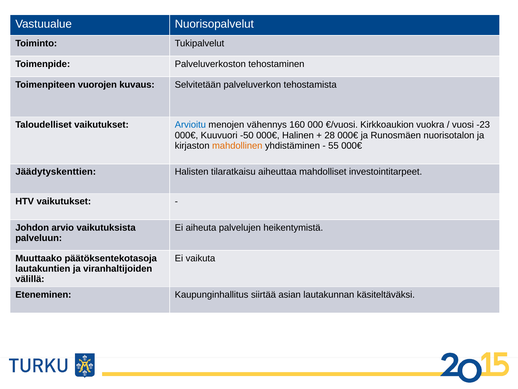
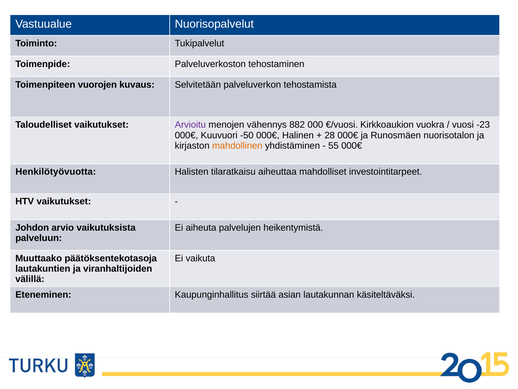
Arvioitu colour: blue -> purple (190, 125)
160: 160 -> 882 (297, 125)
Jäädytyskenttien: Jäädytyskenttien -> Henkilötyövuotta (56, 172)
